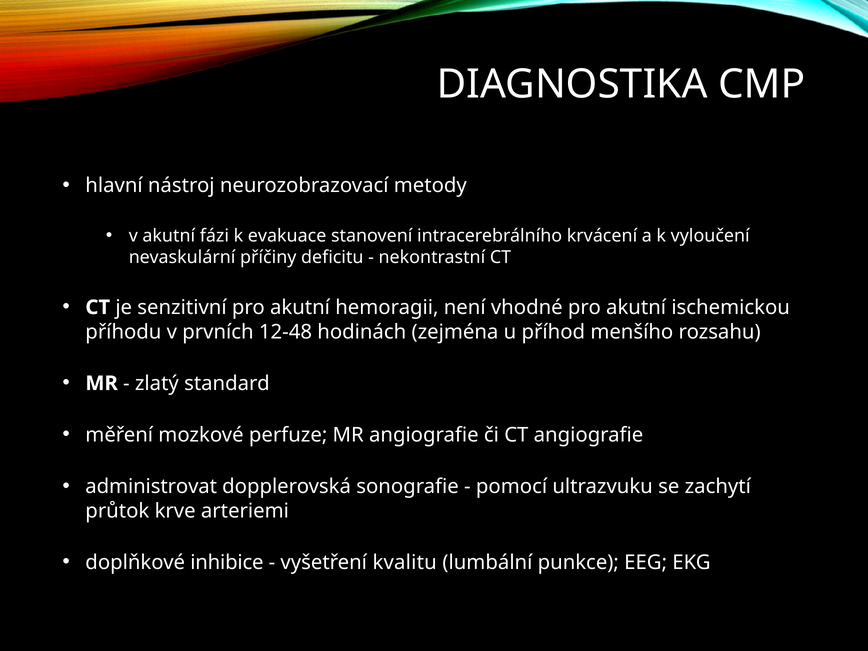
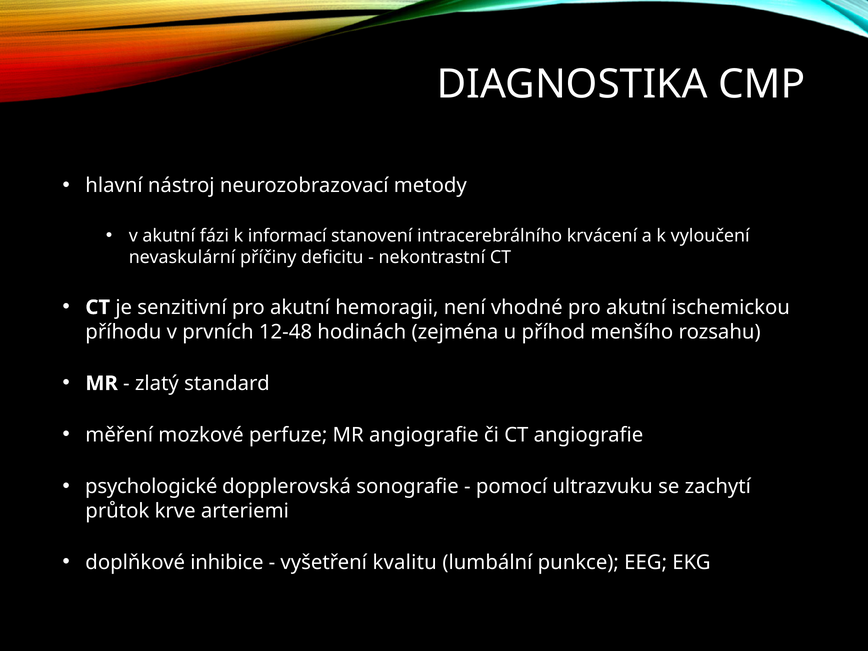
evakuace: evakuace -> informací (287, 236)
administrovat: administrovat -> psychologické (151, 486)
